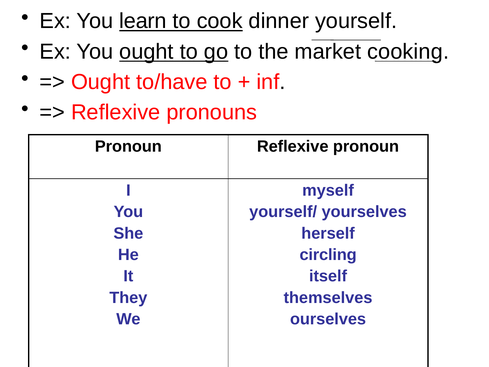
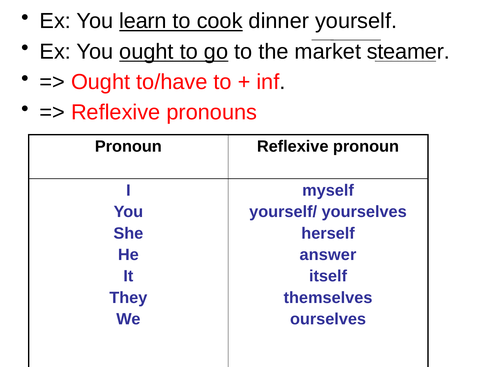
cooking: cooking -> steamer (408, 52)
circling: circling -> answer (328, 255)
